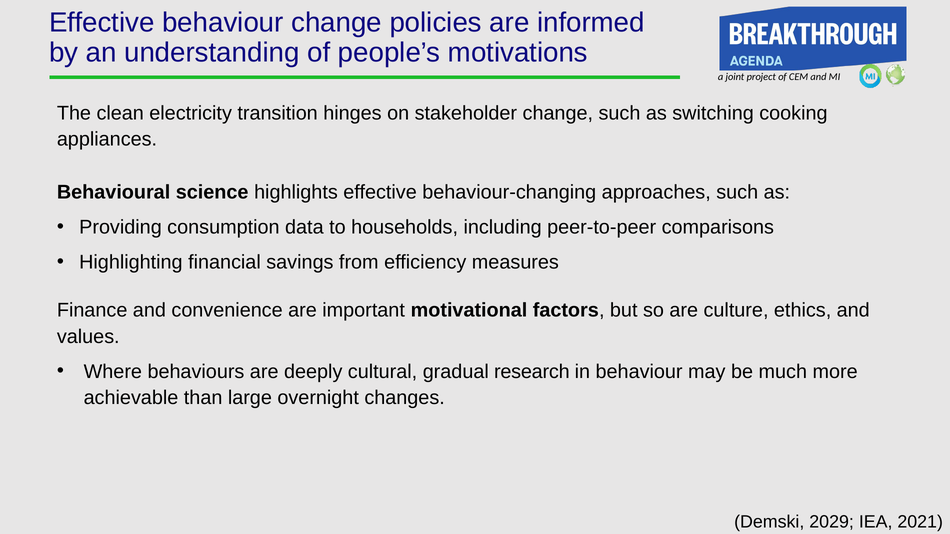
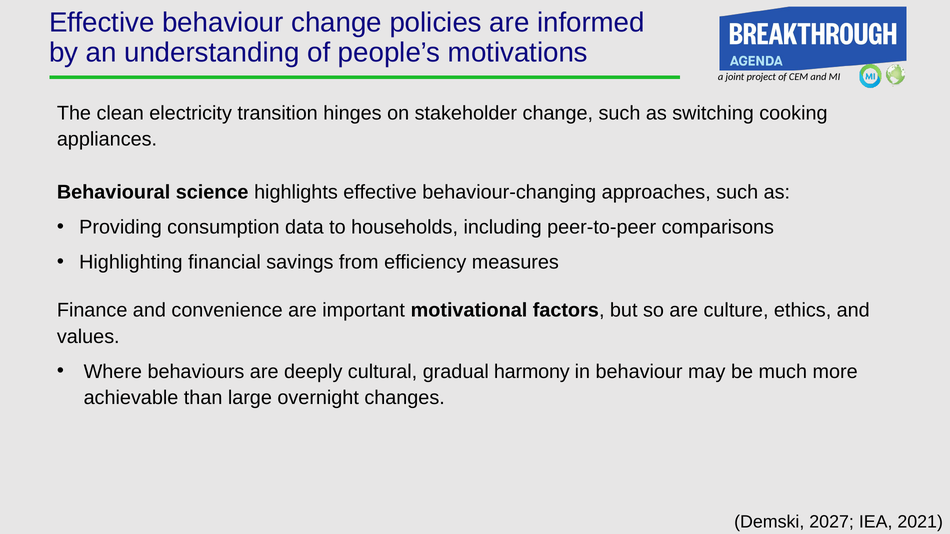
research: research -> harmony (532, 372)
2029: 2029 -> 2027 (832, 522)
